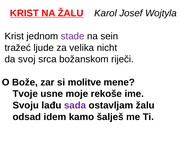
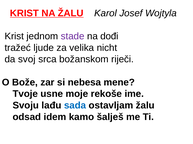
sein: sein -> dođi (109, 36)
molitve: molitve -> nebesa (84, 83)
sada colour: purple -> blue (75, 106)
